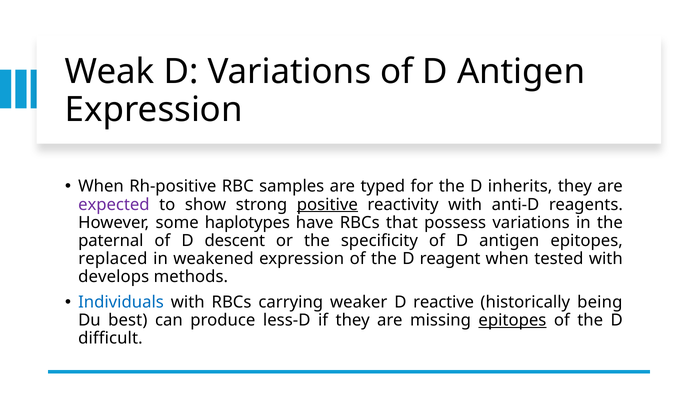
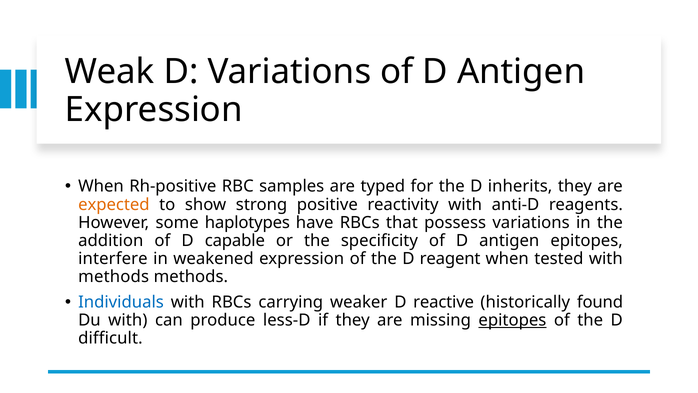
expected colour: purple -> orange (114, 204)
positive underline: present -> none (327, 204)
paternal: paternal -> addition (111, 240)
descent: descent -> capable (235, 240)
replaced: replaced -> interfere (113, 258)
develops: develops -> methods (114, 277)
being: being -> found (600, 302)
Du best: best -> with (128, 320)
